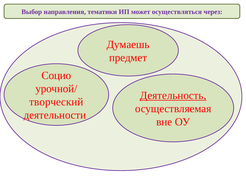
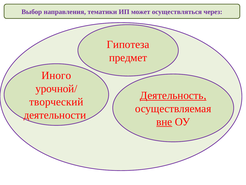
Думаешь: Думаешь -> Гипотеза (128, 44)
Социо: Социо -> Иного (56, 75)
вне underline: none -> present (164, 122)
